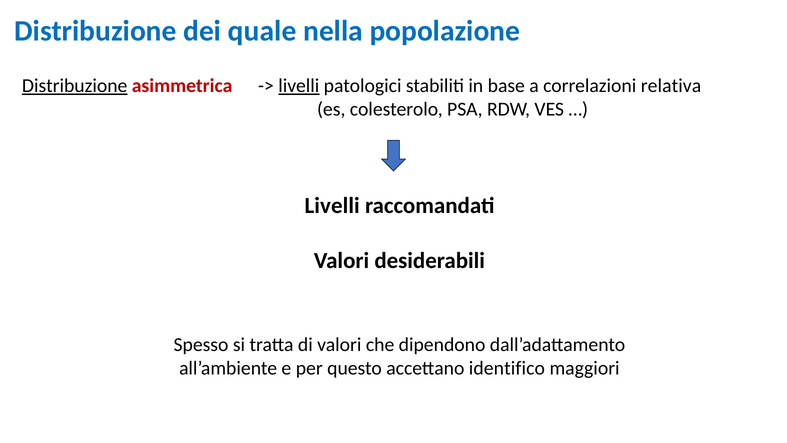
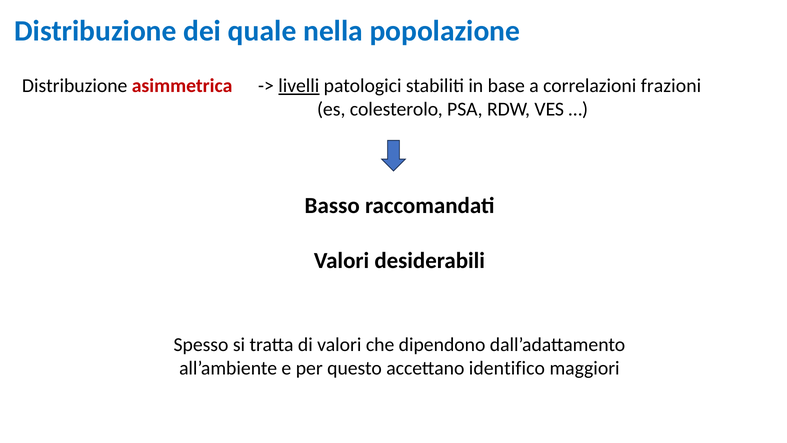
Distribuzione underline: present -> none (75, 86)
relativa: relativa -> frazioni (671, 86)
Livelli: Livelli -> Basso (332, 205)
